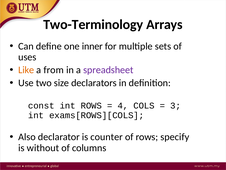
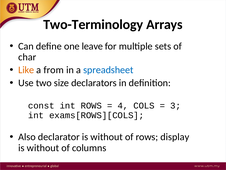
inner: inner -> leave (92, 46)
uses: uses -> char (27, 57)
spreadsheet colour: purple -> blue (108, 70)
declarator is counter: counter -> without (107, 137)
specify: specify -> display (175, 137)
